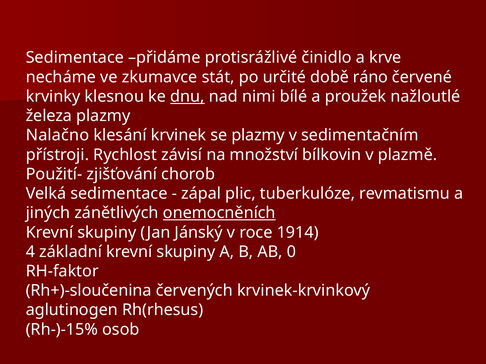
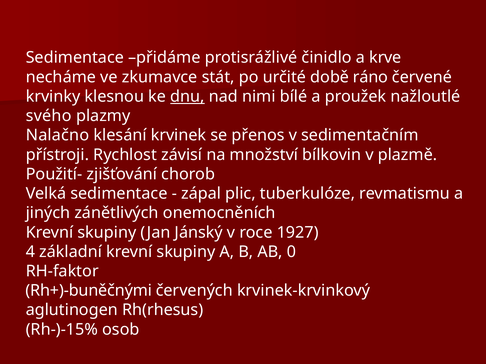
železa: železa -> svého (49, 116)
se plazmy: plazmy -> přenos (258, 135)
onemocněních underline: present -> none (219, 213)
1914: 1914 -> 1927 (298, 233)
Rh+)-sloučenina: Rh+)-sloučenina -> Rh+)-buněčnými (89, 291)
